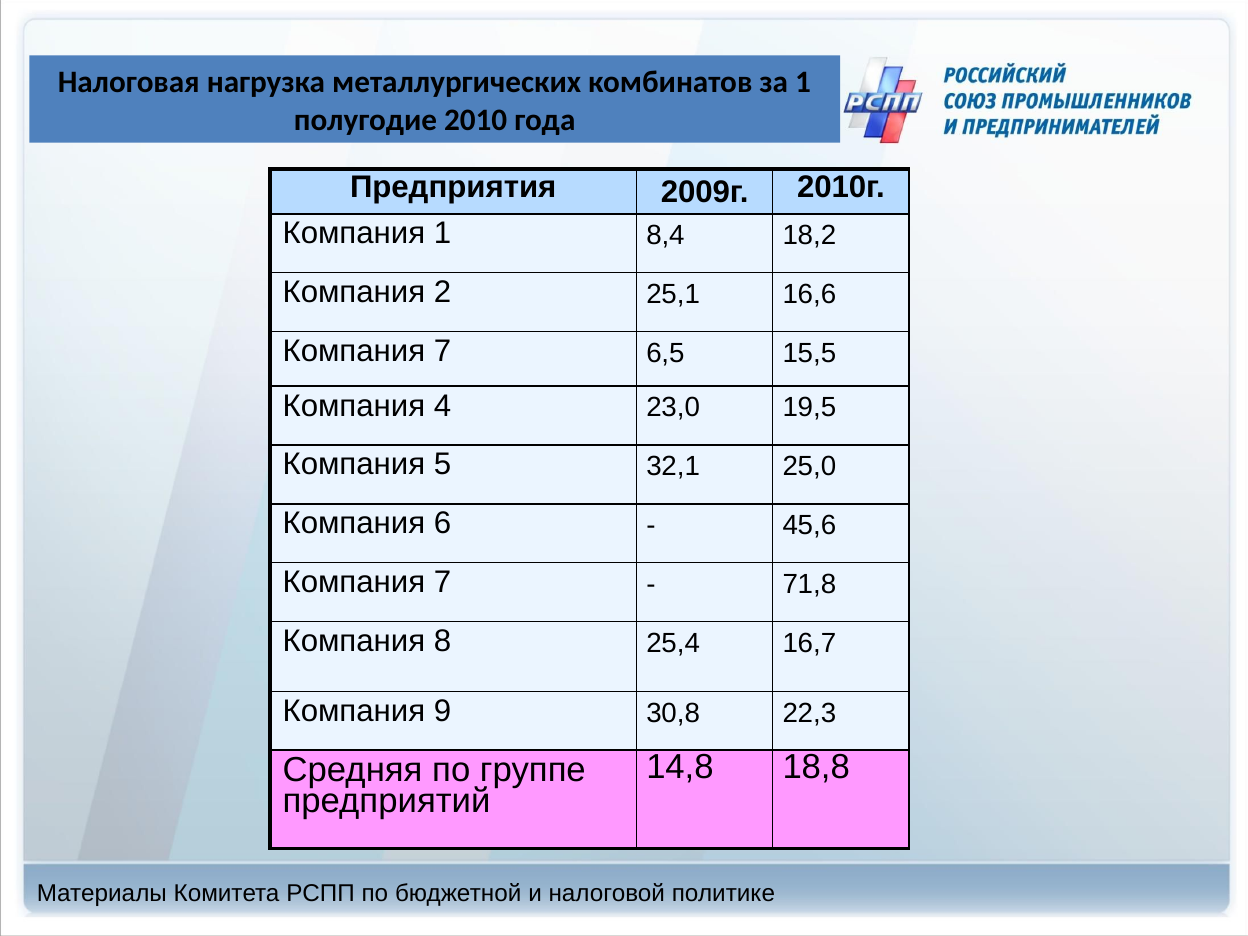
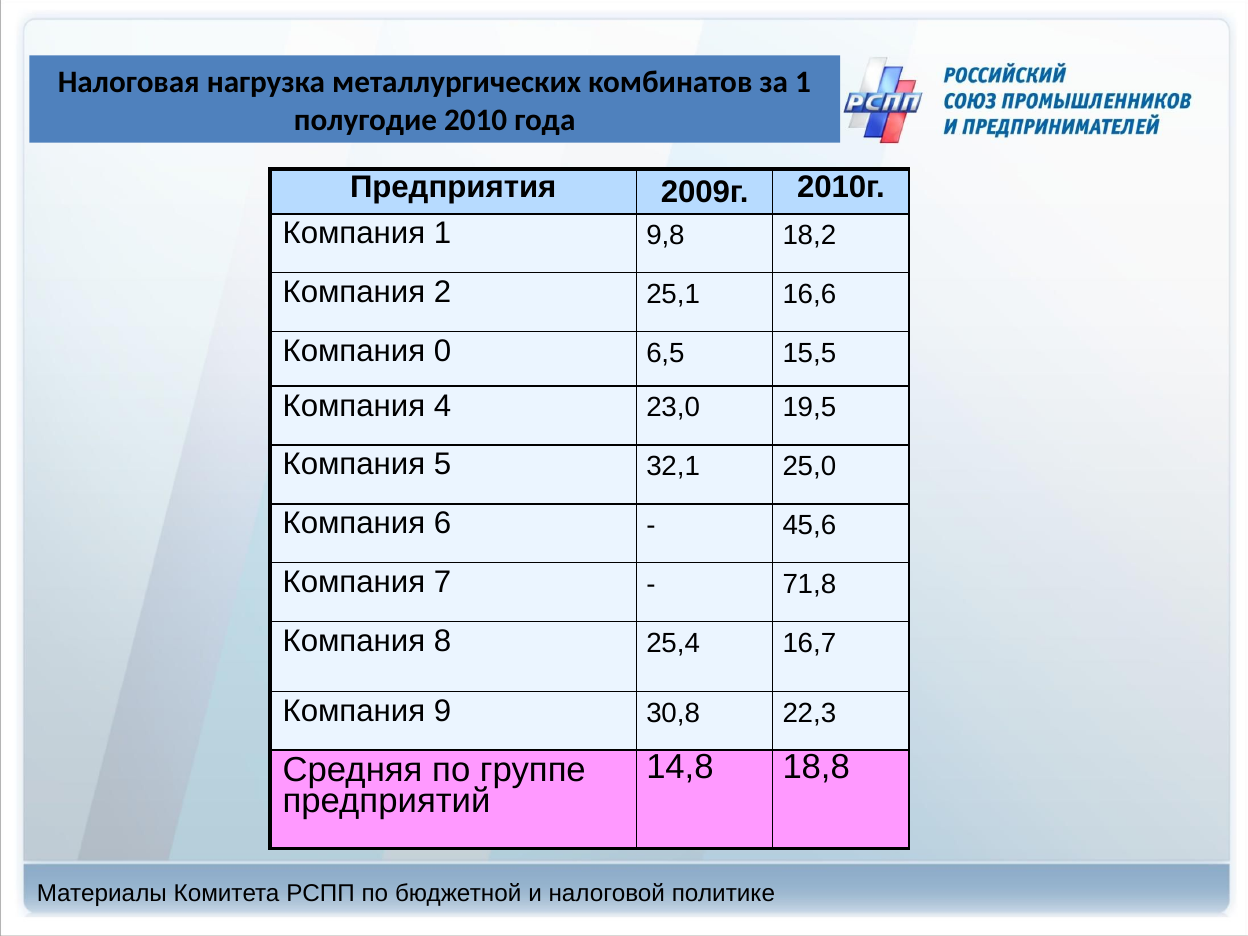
8,4: 8,4 -> 9,8 (665, 235)
7: 7 -> 0 (443, 351)
